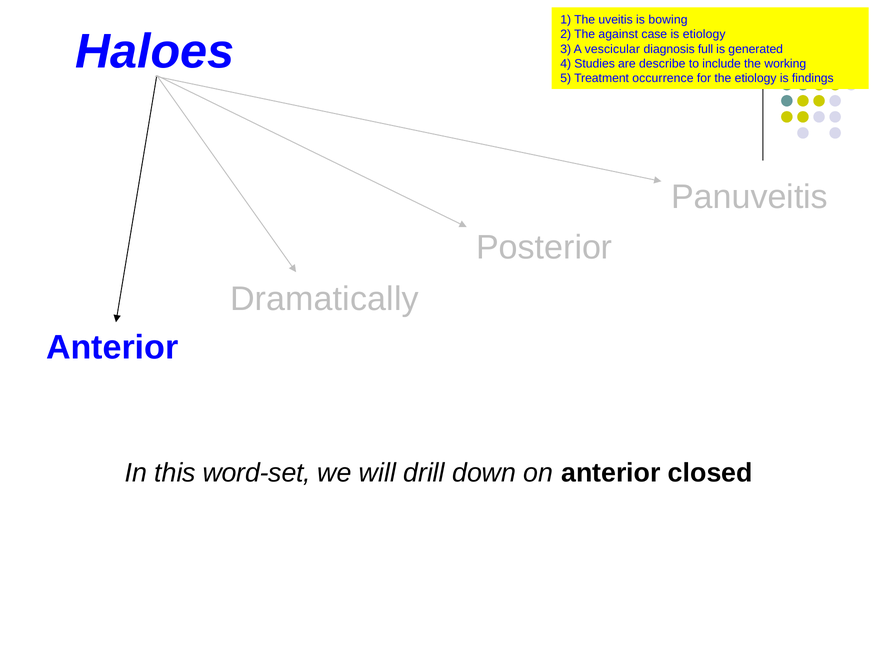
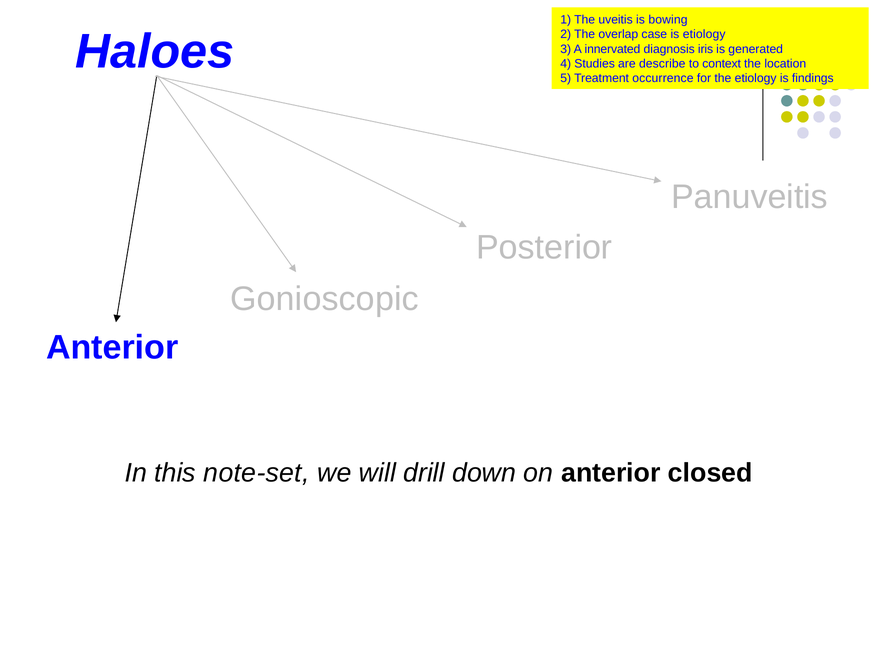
against: against -> overlap (618, 34)
vescicular: vescicular -> innervated (612, 49)
full: full -> iris (706, 49)
include: include -> context (722, 64)
working: working -> location (785, 64)
Dramatically: Dramatically -> Gonioscopic (324, 299)
word-set: word-set -> note-set (256, 473)
